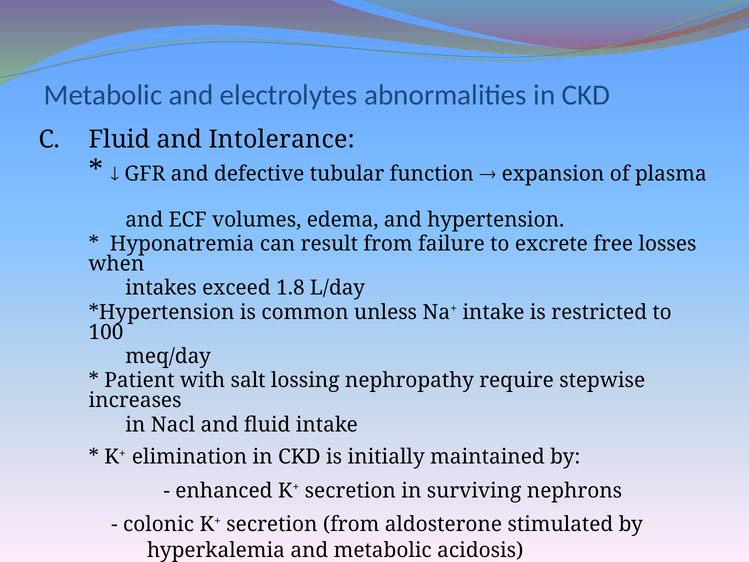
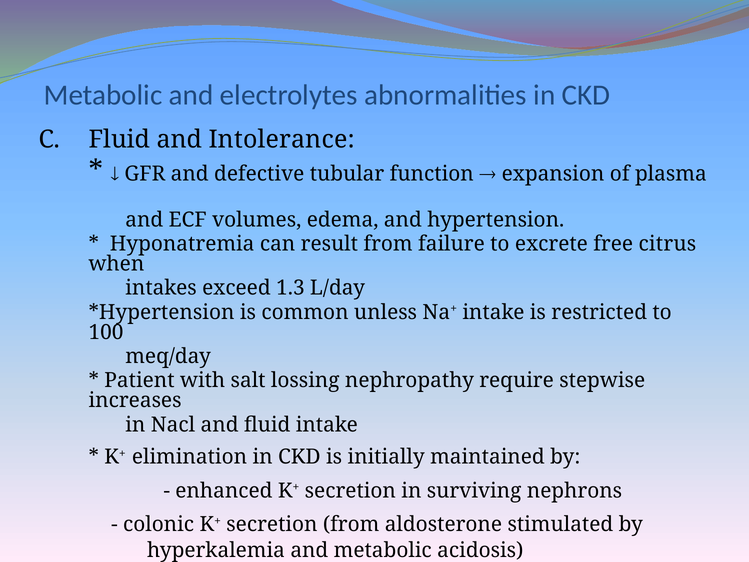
losses: losses -> citrus (667, 244)
1.8: 1.8 -> 1.3 (290, 288)
